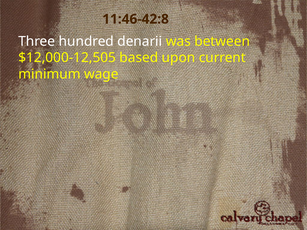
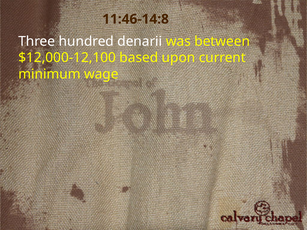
11:46-42:8: 11:46-42:8 -> 11:46-14:8 (136, 19)
$12,000-12,505: $12,000-12,505 -> $12,000-12,100 (67, 58)
